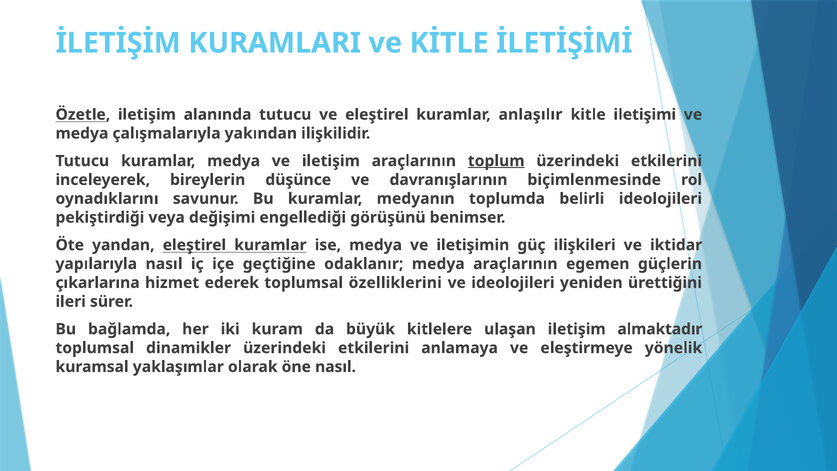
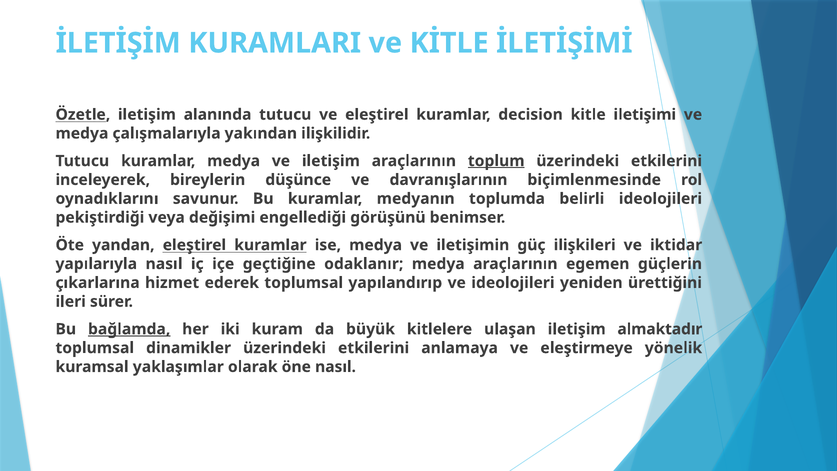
anlaşılır: anlaşılır -> decision (531, 115)
özelliklerini: özelliklerini -> yapılandırıp (395, 283)
bağlamda underline: none -> present (129, 329)
